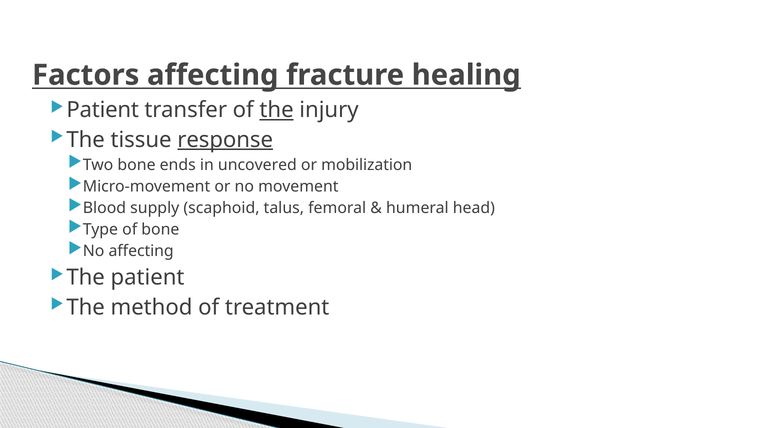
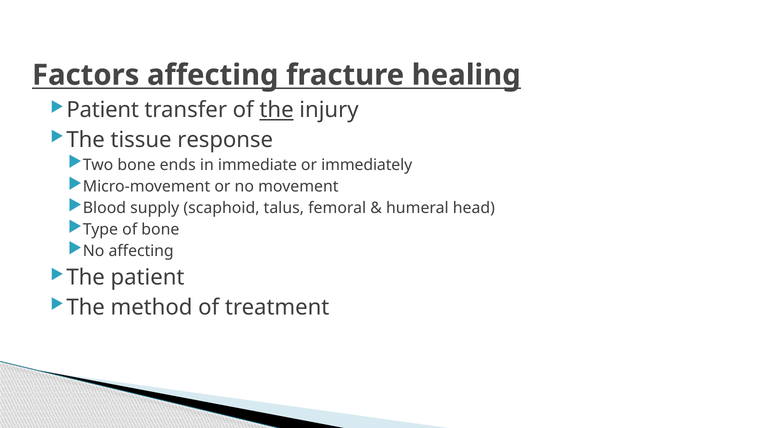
response underline: present -> none (225, 140)
uncovered: uncovered -> immediate (257, 165)
mobilization: mobilization -> immediately (367, 165)
